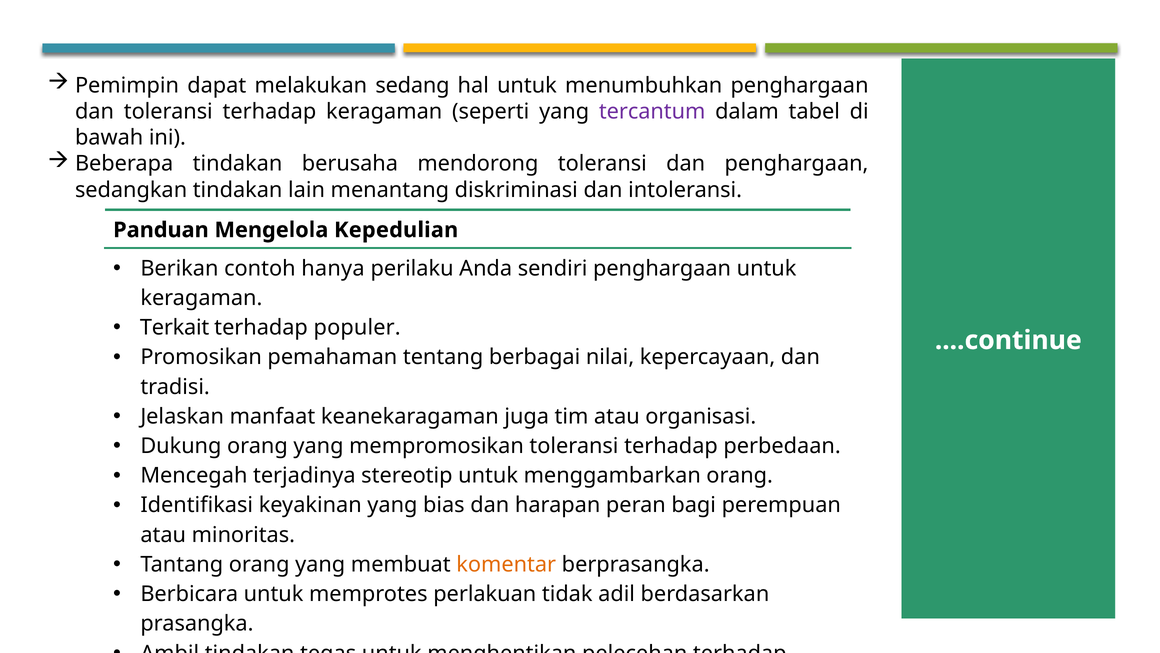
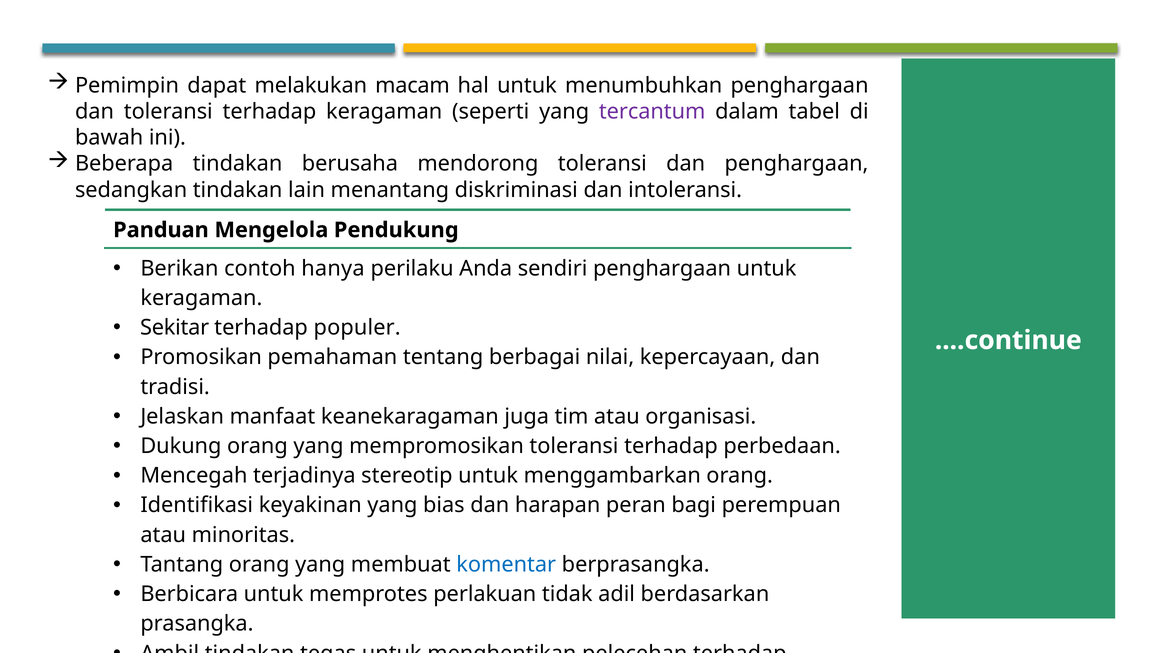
sedang: sedang -> macam (412, 85)
Kepedulian: Kepedulian -> Pendukung (396, 230)
Terkait: Terkait -> Sekitar (175, 327)
komentar colour: orange -> blue (506, 564)
